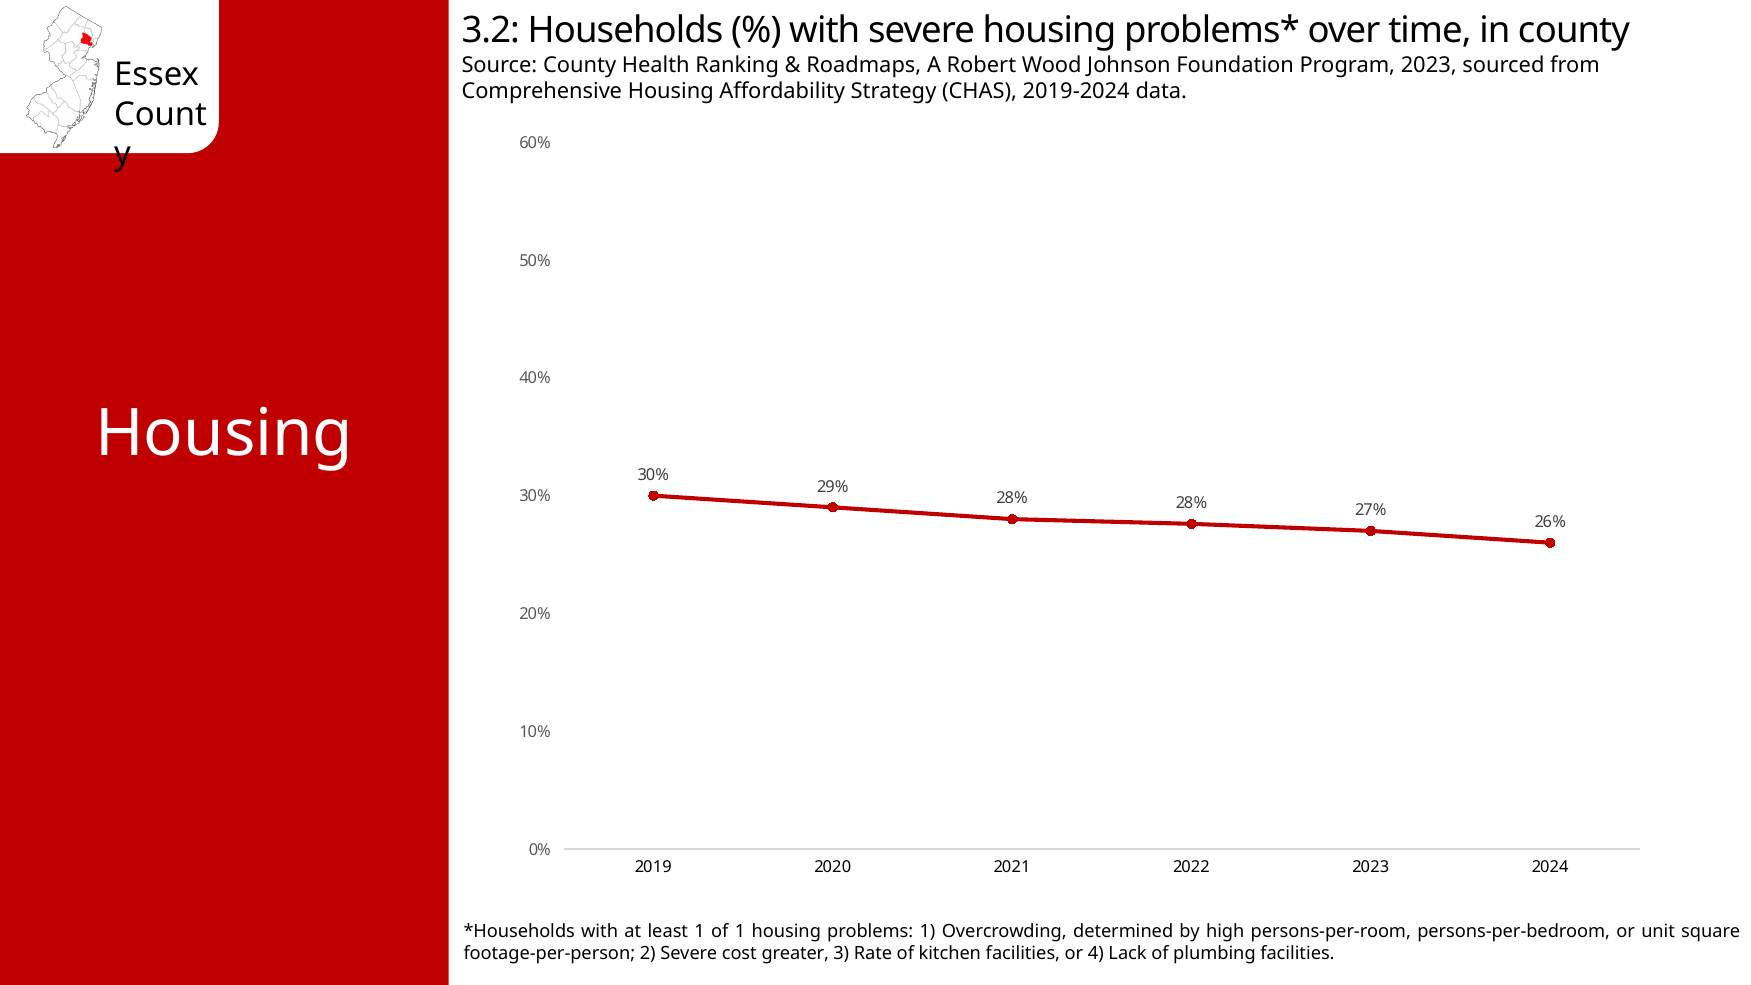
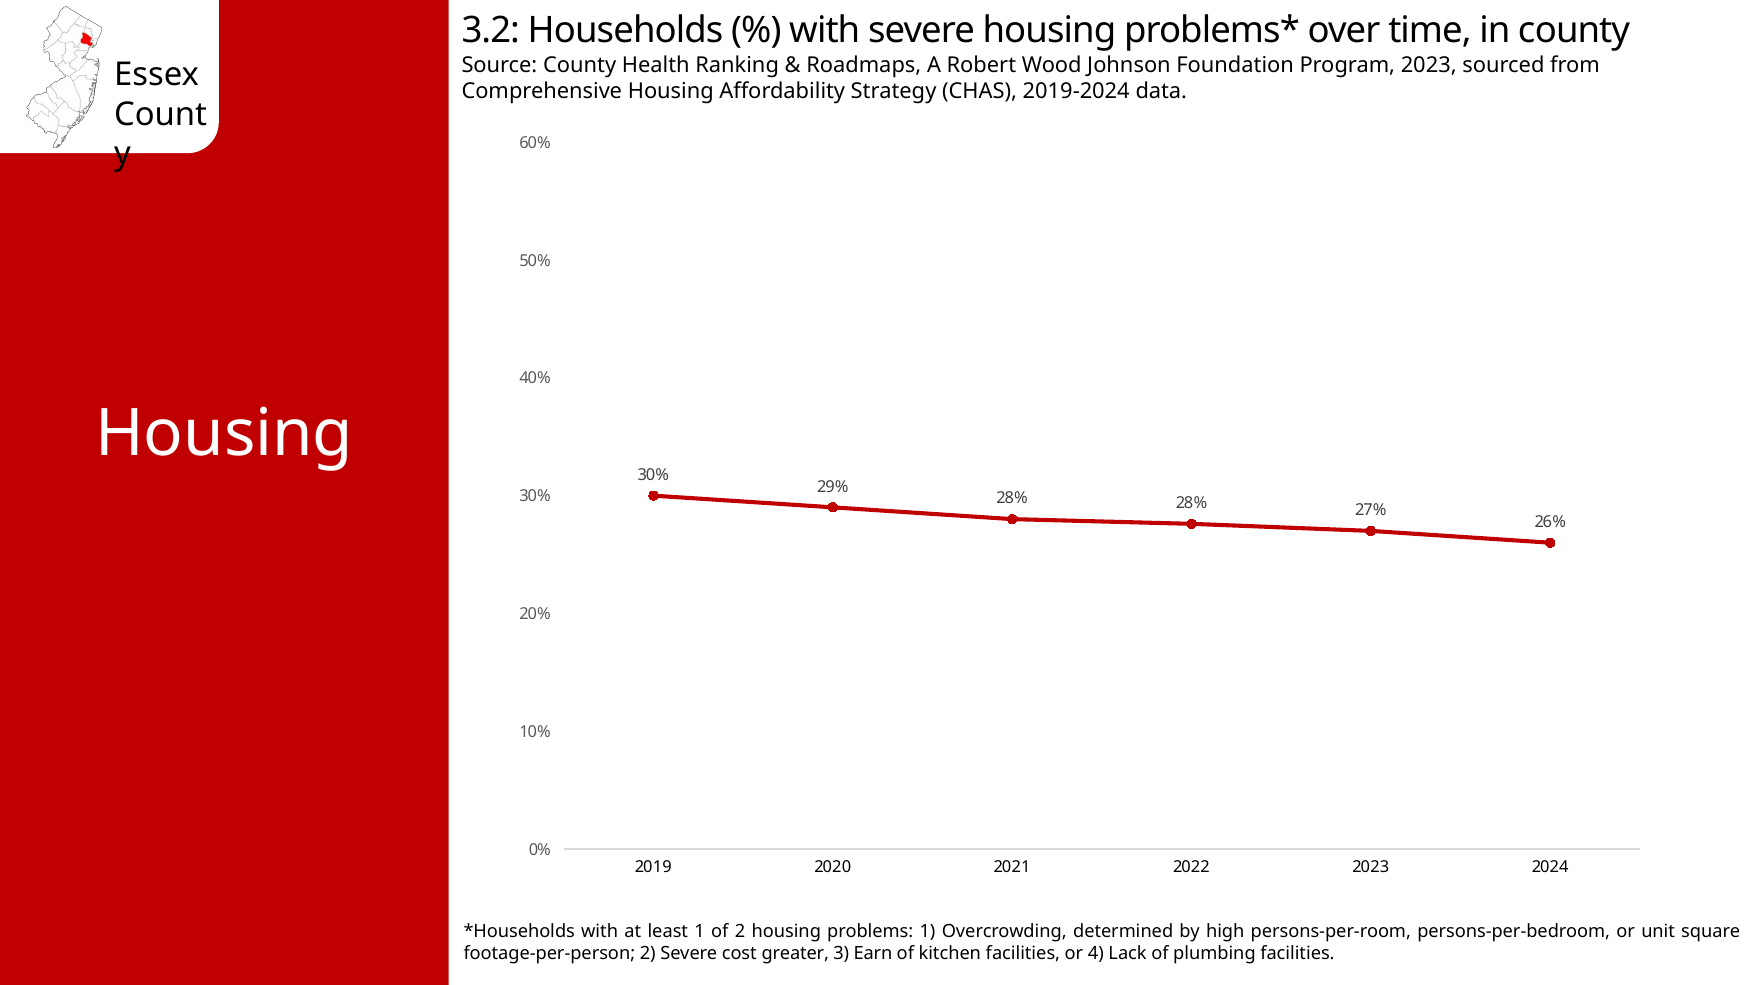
of 1: 1 -> 2 (740, 931)
Rate: Rate -> Earn (873, 953)
